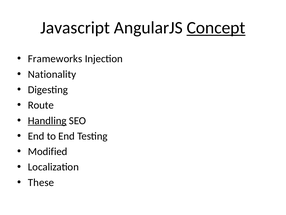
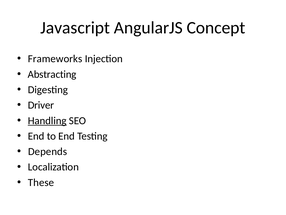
Concept underline: present -> none (216, 28)
Nationality: Nationality -> Abstracting (52, 74)
Route: Route -> Driver (41, 105)
Modified: Modified -> Depends (48, 151)
